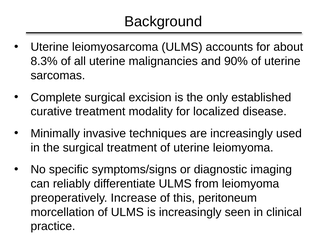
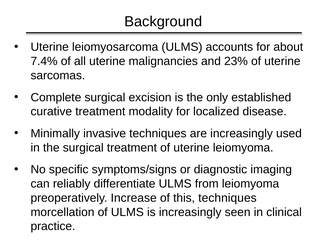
8.3%: 8.3% -> 7.4% (44, 61)
90%: 90% -> 23% (236, 61)
this peritoneum: peritoneum -> techniques (227, 198)
